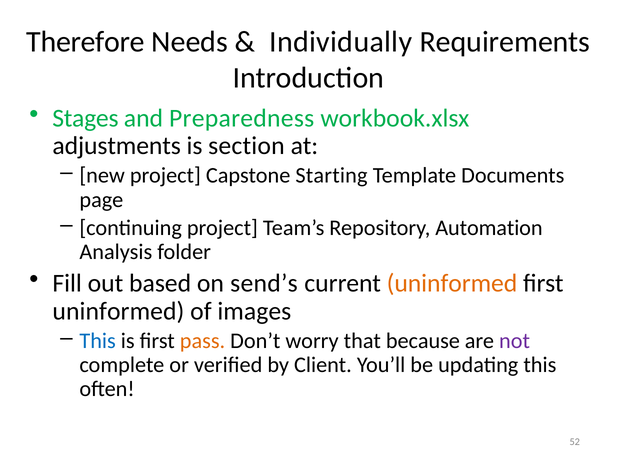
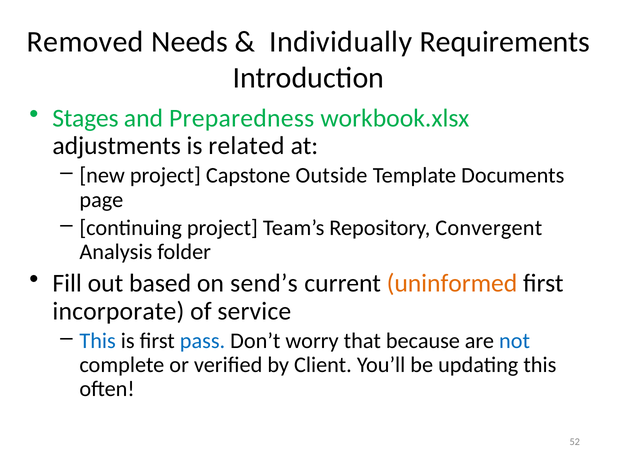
Therefore: Therefore -> Removed (85, 42)
section: section -> related (246, 146)
Starting: Starting -> Outside (331, 176)
Automation: Automation -> Convergent (489, 228)
uninformed: uninformed -> incorporate (118, 311)
images: images -> service (254, 311)
pass colour: orange -> blue (203, 341)
not colour: purple -> blue (515, 341)
